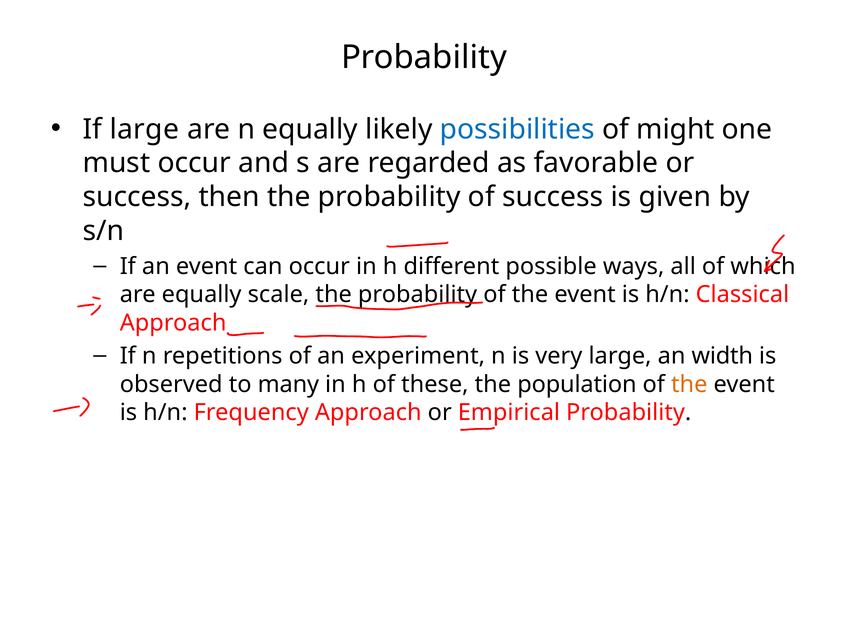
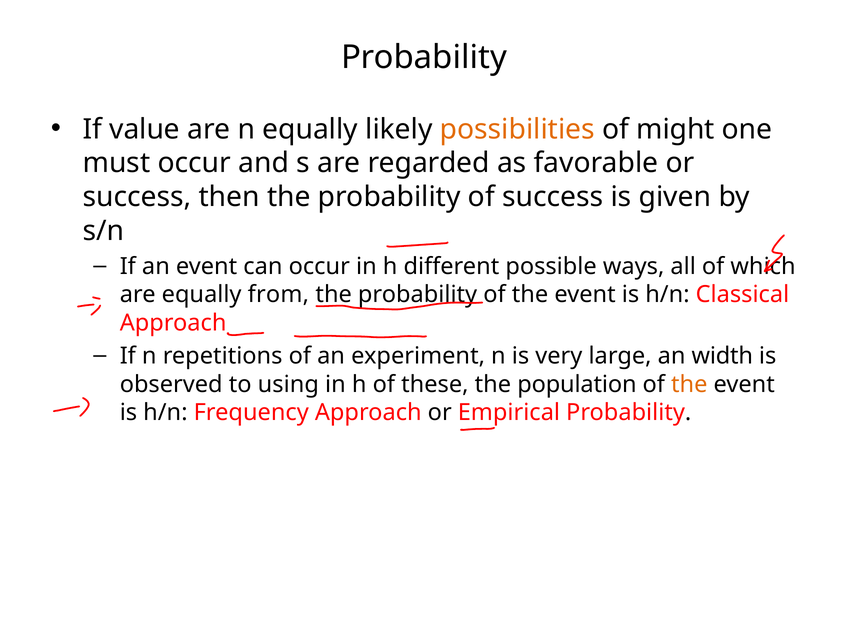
If large: large -> value (145, 129)
possibilities colour: blue -> orange (517, 129)
scale: scale -> from (278, 295)
many: many -> using (288, 384)
